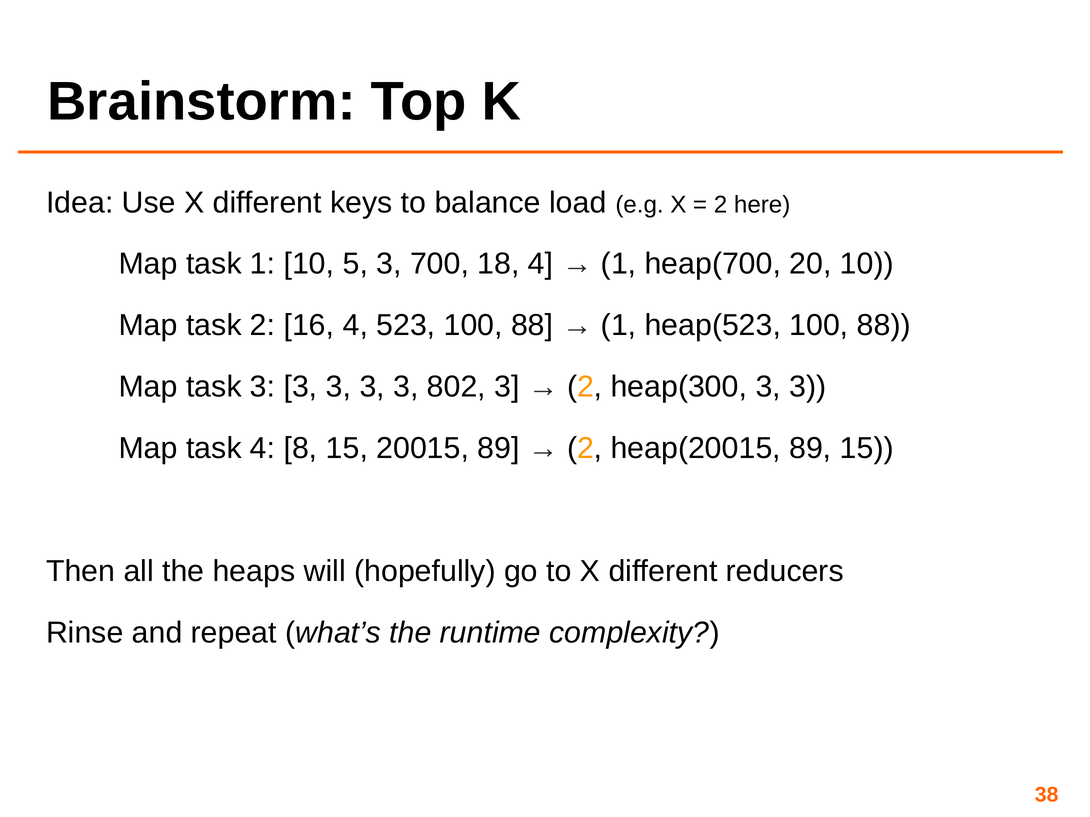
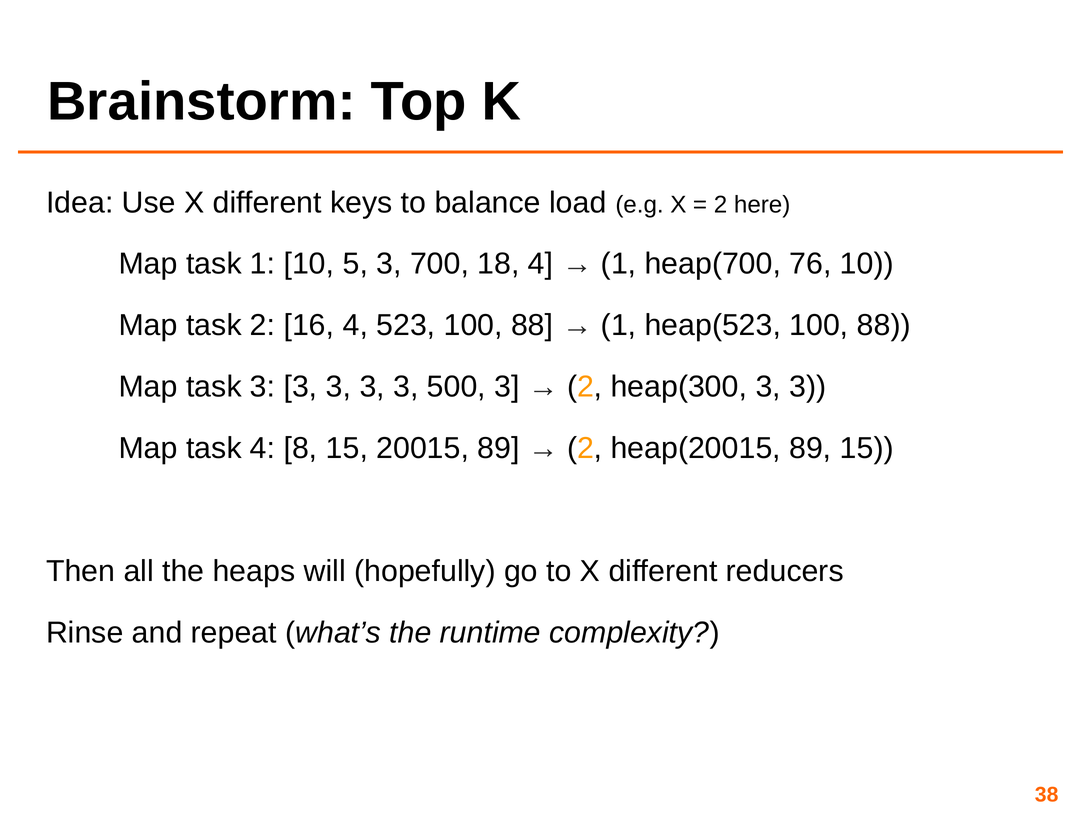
20: 20 -> 76 (811, 264)
802: 802 -> 500 (456, 387)
